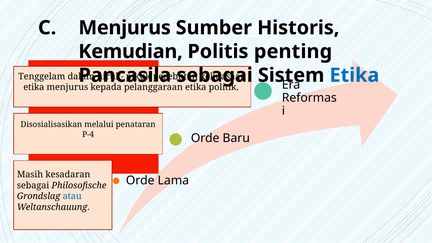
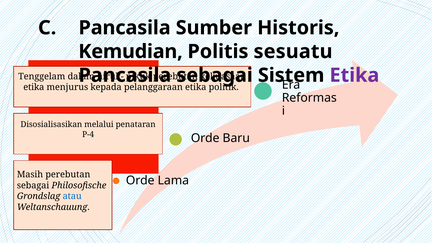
Menjurus: Menjurus -> Pancasila (125, 28)
penting: penting -> sesuatu (293, 52)
Etika colour: blue -> purple (354, 75)
Masih kesadaran: kesadaran -> perebutan (68, 175)
